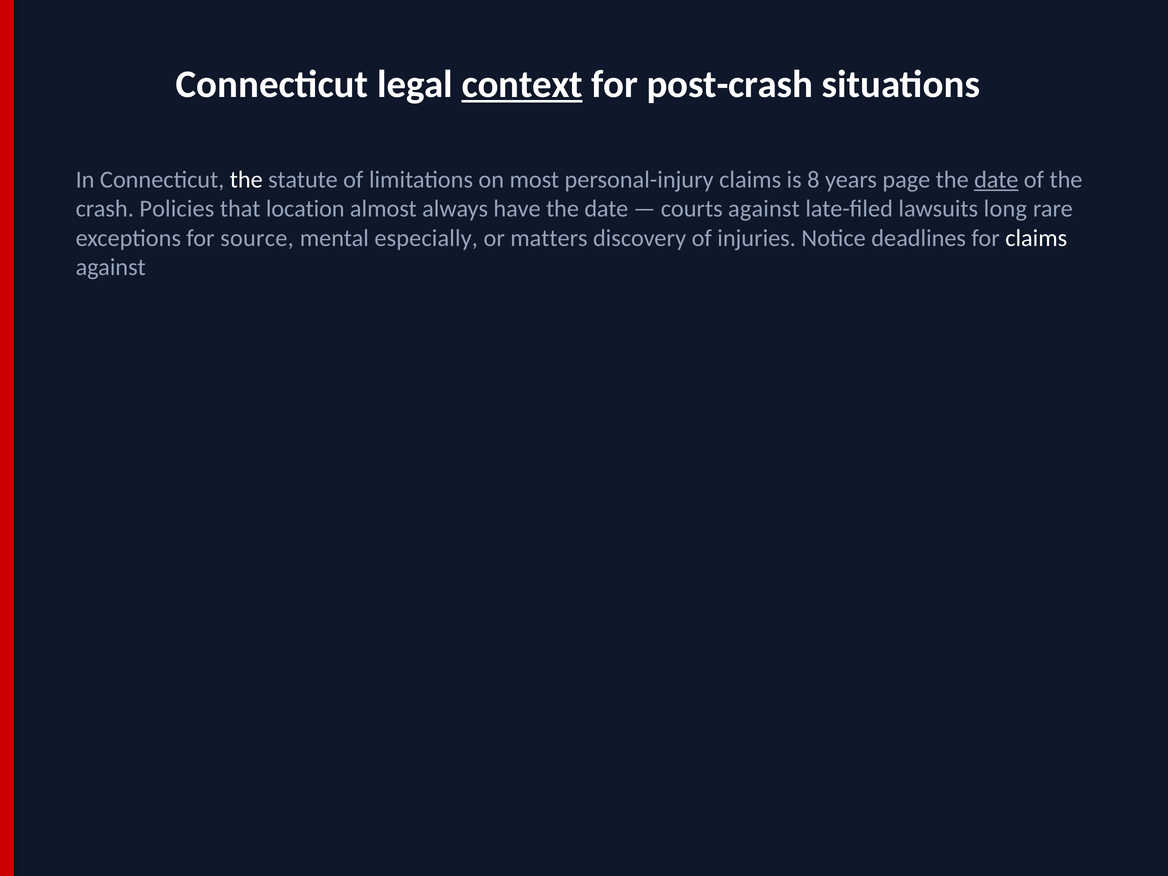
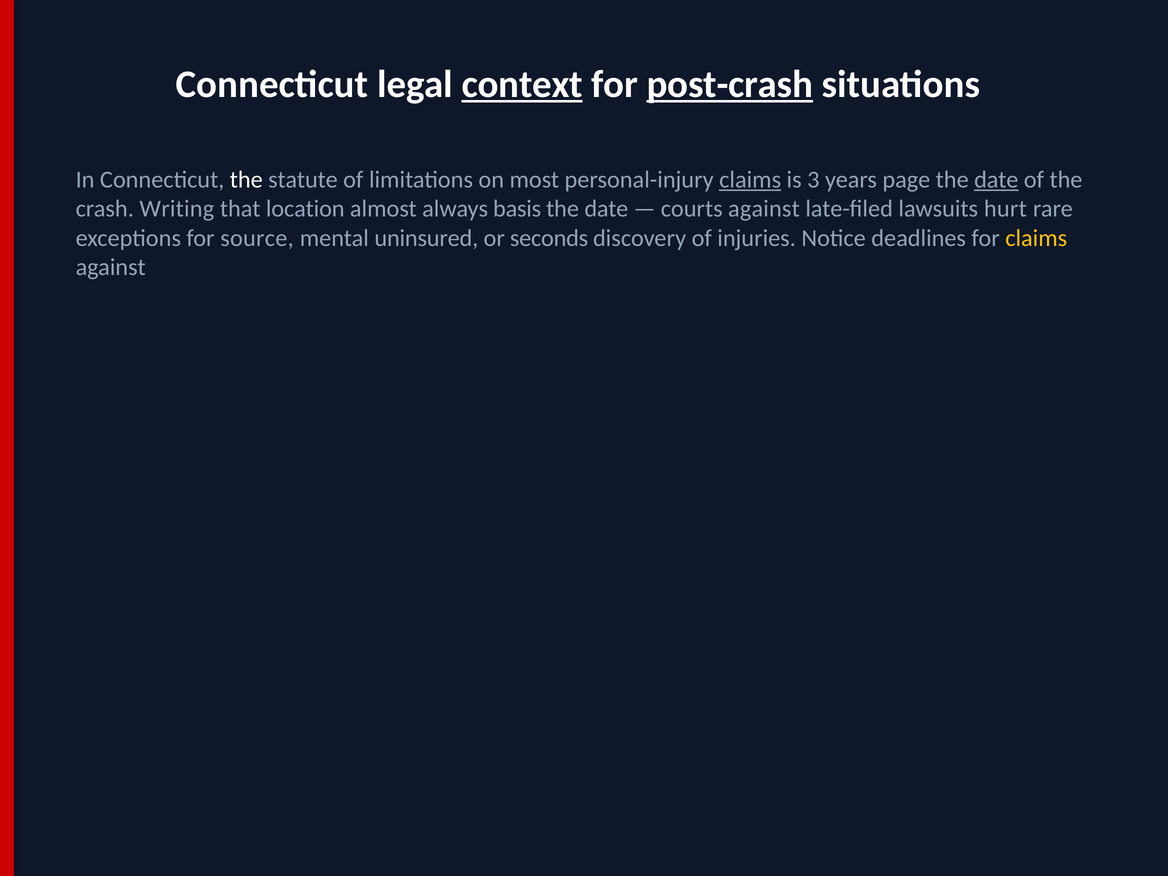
post-crash underline: none -> present (730, 84)
claims underline: none -> present (750, 180)
8: 8 -> 3 (813, 180)
Policies: Policies -> Writing (177, 209)
have: have -> basis (517, 209)
long: long -> hurt (1005, 209)
especially: especially -> uninsured (426, 238)
matters: matters -> seconds (549, 238)
claims colour: white -> yellow (1036, 238)
